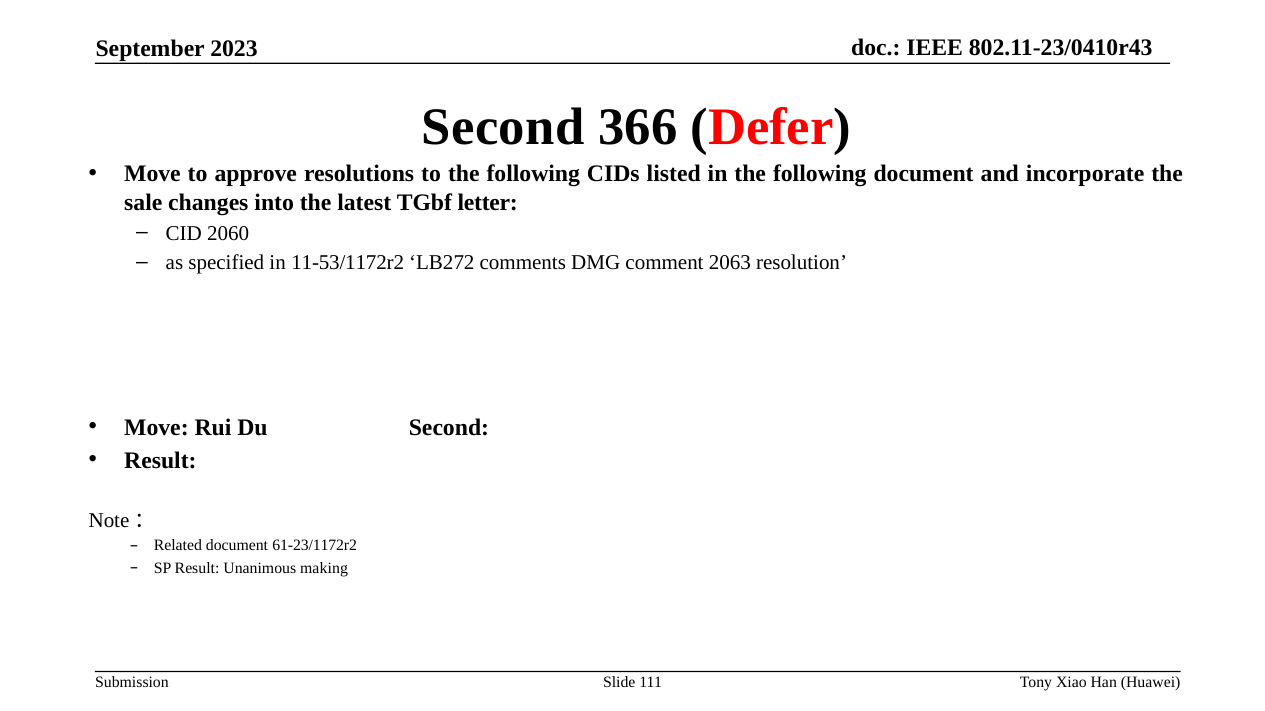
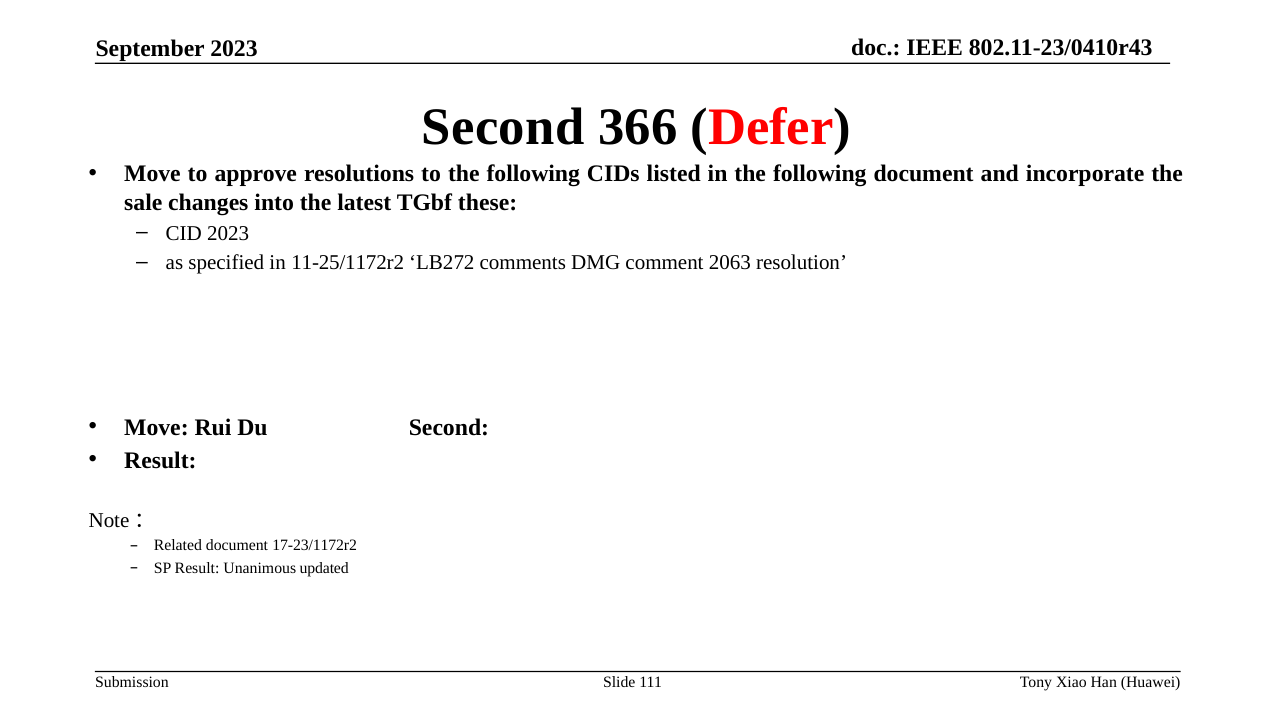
letter: letter -> these (488, 203)
CID 2060: 2060 -> 2023 (228, 233)
11-53/1172r2: 11-53/1172r2 -> 11-25/1172r2 (348, 263)
61-23/1172r2: 61-23/1172r2 -> 17-23/1172r2 (315, 546)
making: making -> updated (324, 568)
